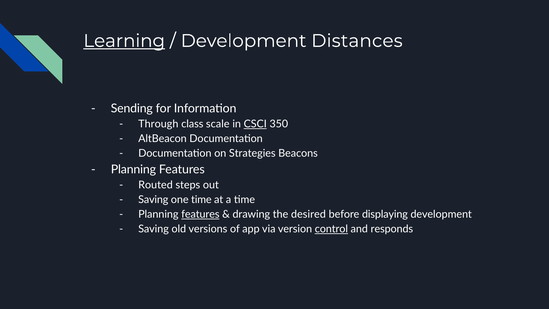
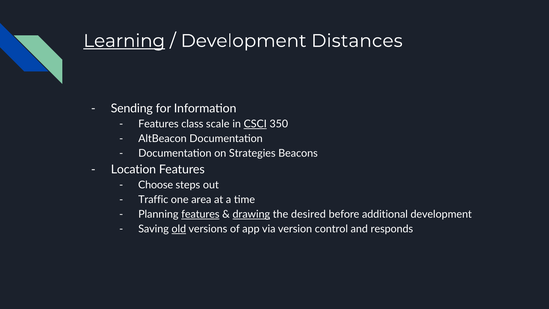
Through: Through -> Features (158, 124)
Planning: Planning -> Location (133, 169)
Routed: Routed -> Choose (156, 185)
Saving: Saving -> Traffic (153, 200)
one time: time -> area (201, 200)
drawing underline: none -> present (251, 214)
displaying: displaying -> additional (385, 214)
old underline: none -> present (179, 229)
control underline: present -> none (331, 229)
